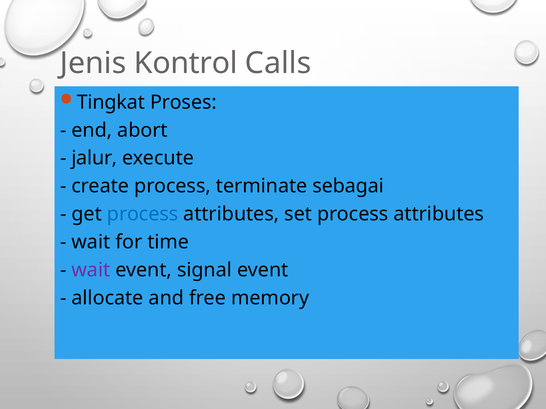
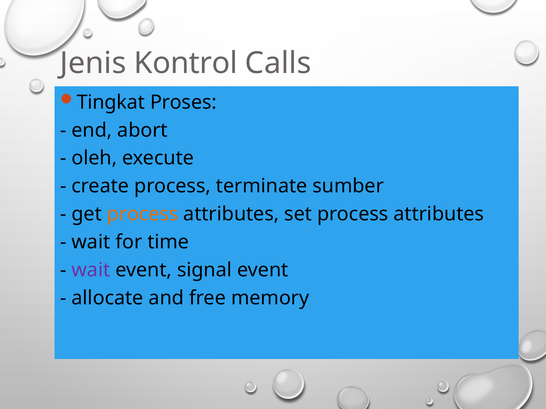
jalur: jalur -> oleh (94, 158)
sebagai: sebagai -> sumber (348, 186)
process colour: blue -> orange (143, 214)
